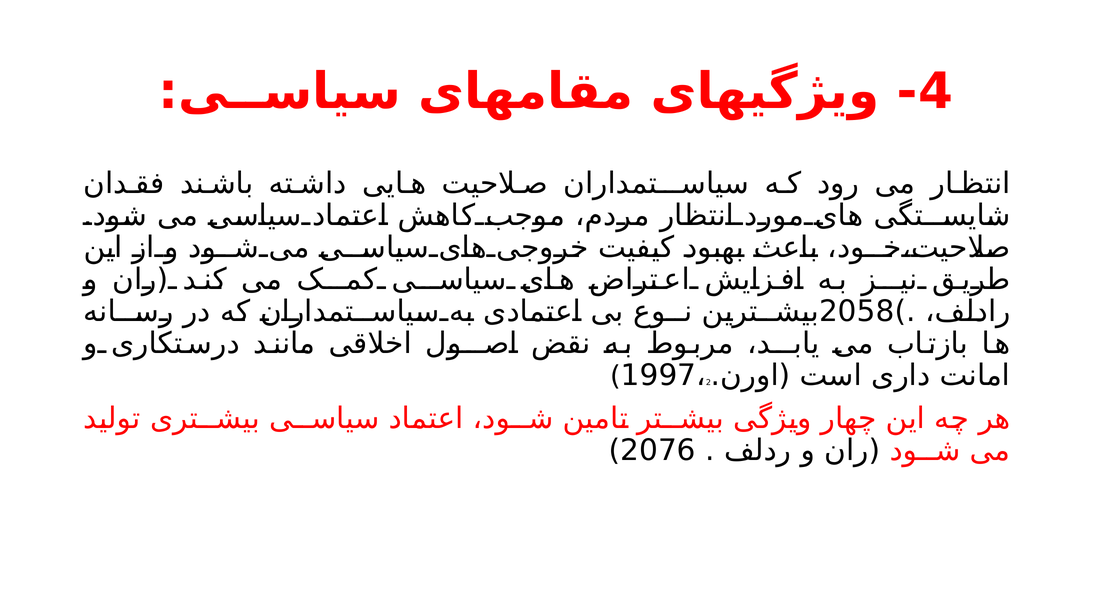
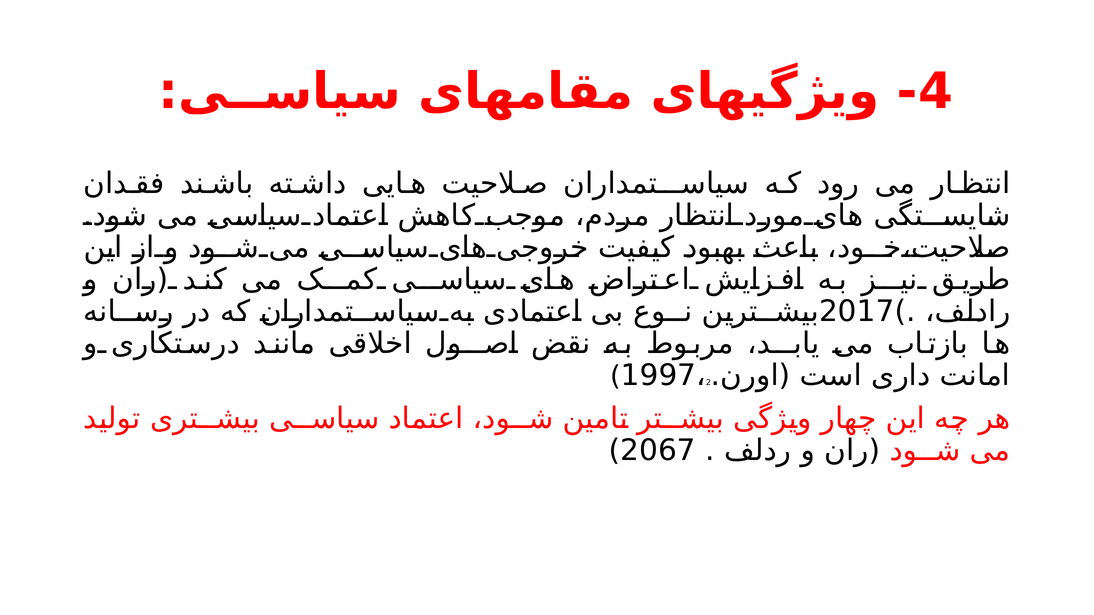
2058: 2058 -> 2017 (857, 312)
2076: 2076 -> 2067 (658, 451)
